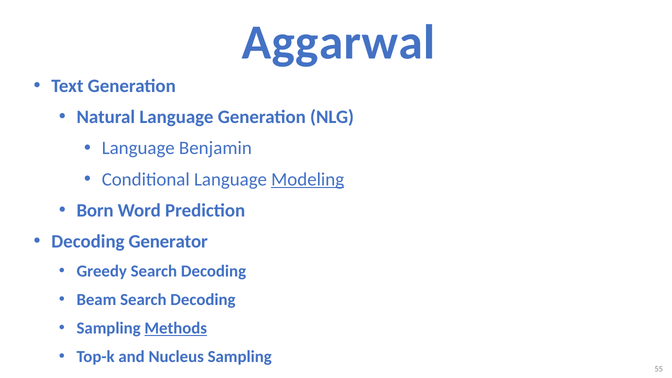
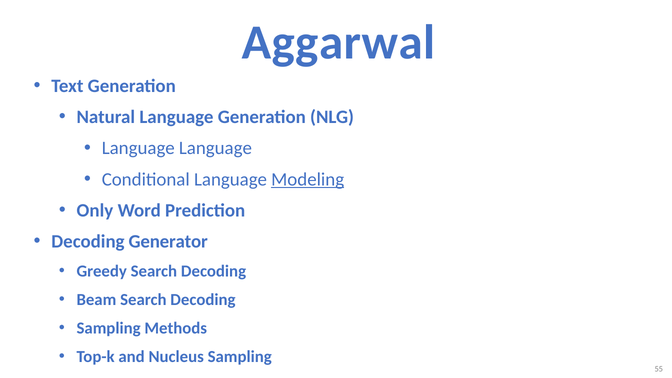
Language Benjamin: Benjamin -> Language (215, 148)
Born: Born -> Only (95, 210)
Methods underline: present -> none (176, 328)
